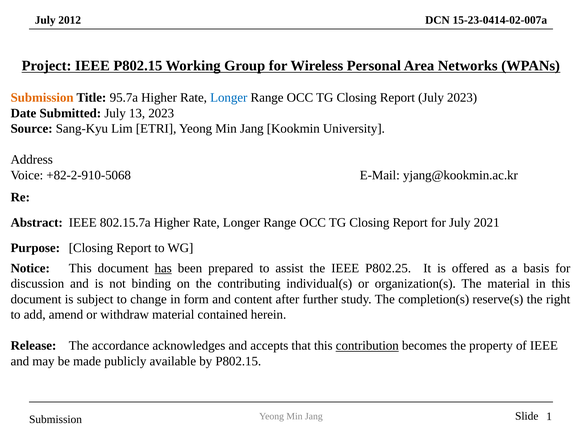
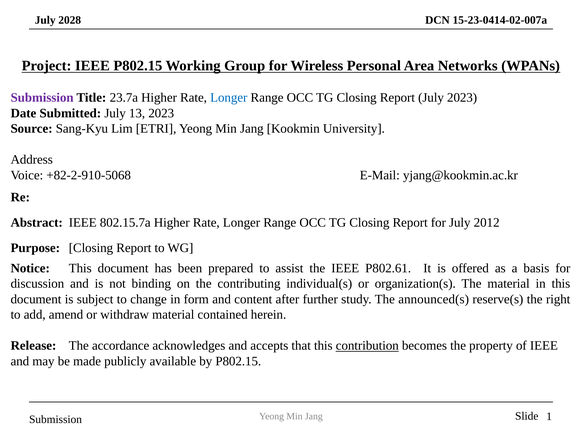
2012: 2012 -> 2028 (70, 20)
Submission colour: orange -> purple (42, 98)
95.7a: 95.7a -> 23.7a (124, 98)
2021: 2021 -> 2012 (487, 223)
has underline: present -> none (163, 269)
P802.25: P802.25 -> P802.61 (388, 269)
completion(s: completion(s -> announced(s (434, 300)
